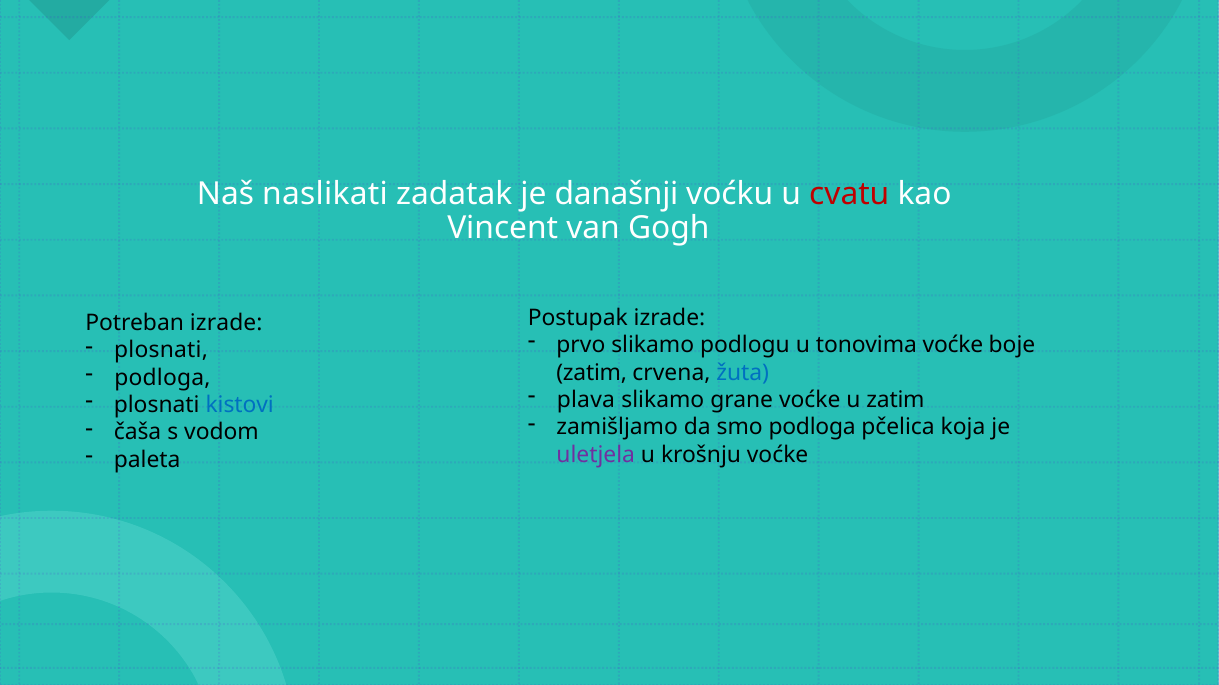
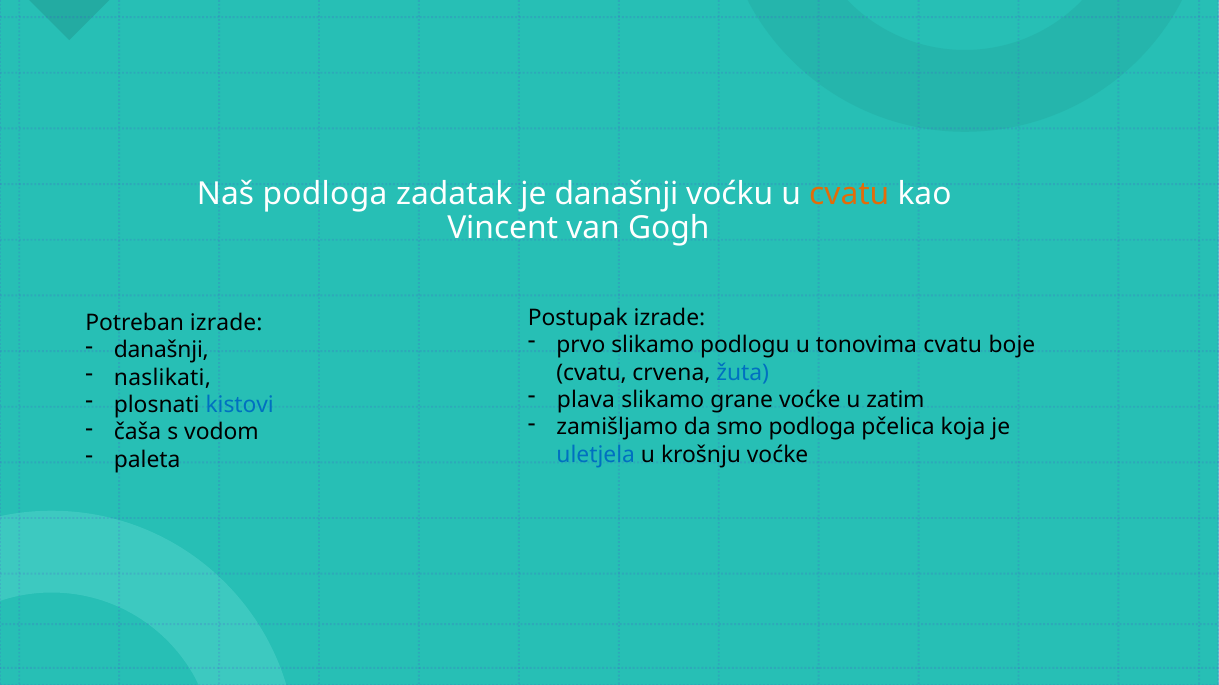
Naš naslikati: naslikati -> podloga (325, 194)
cvatu colour: red -> orange (849, 194)
tonovima voćke: voćke -> cvatu (953, 345)
plosnati: plosnati -> današnji (161, 351)
podloga: podloga -> naslikati (162, 378)
zatim: zatim -> cvatu (592, 373)
uletjela colour: purple -> blue (596, 455)
